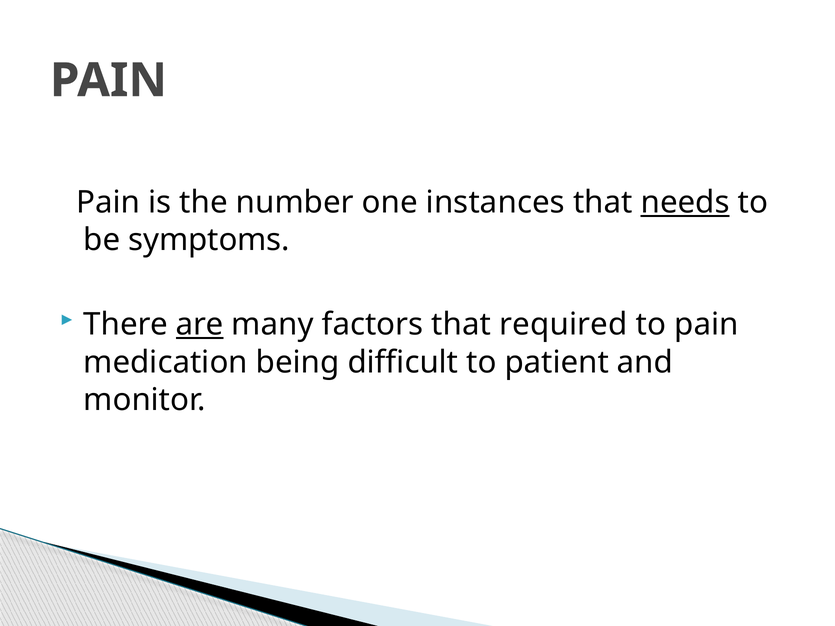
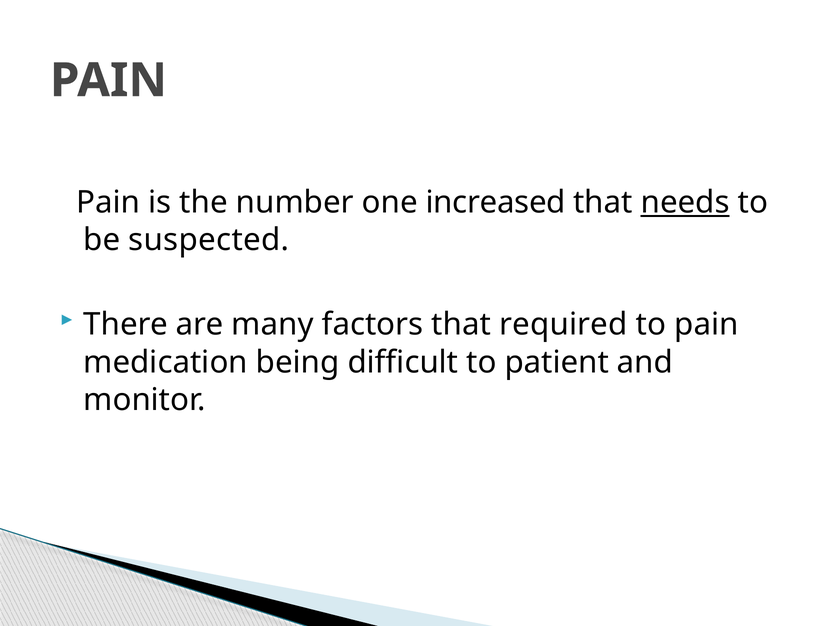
instances: instances -> increased (496, 203)
symptoms: symptoms -> suspected (209, 240)
are underline: present -> none (200, 325)
